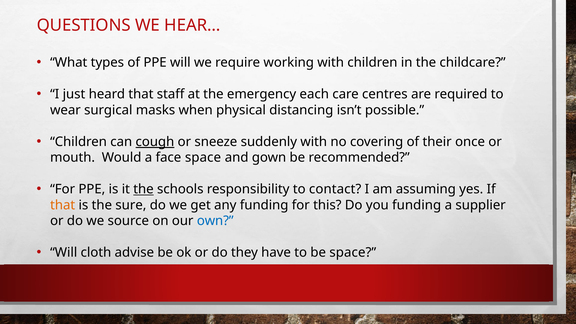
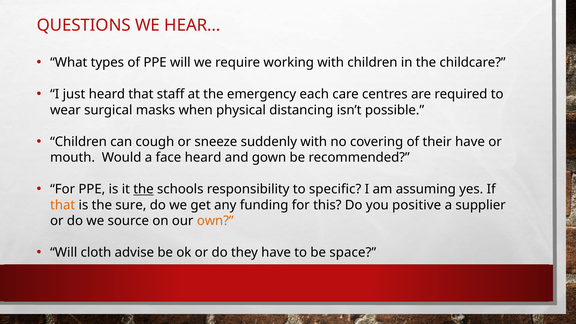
cough underline: present -> none (155, 142)
their once: once -> have (470, 142)
face space: space -> heard (203, 158)
contact: contact -> specific (335, 189)
you funding: funding -> positive (417, 205)
own colour: blue -> orange (215, 221)
